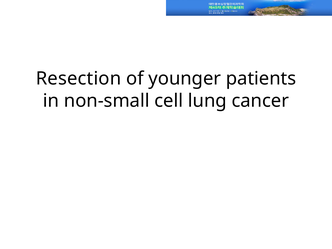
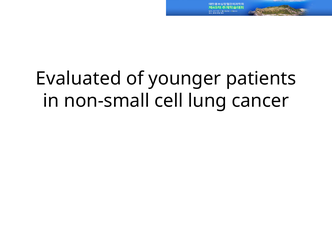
Resection: Resection -> Evaluated (79, 79)
